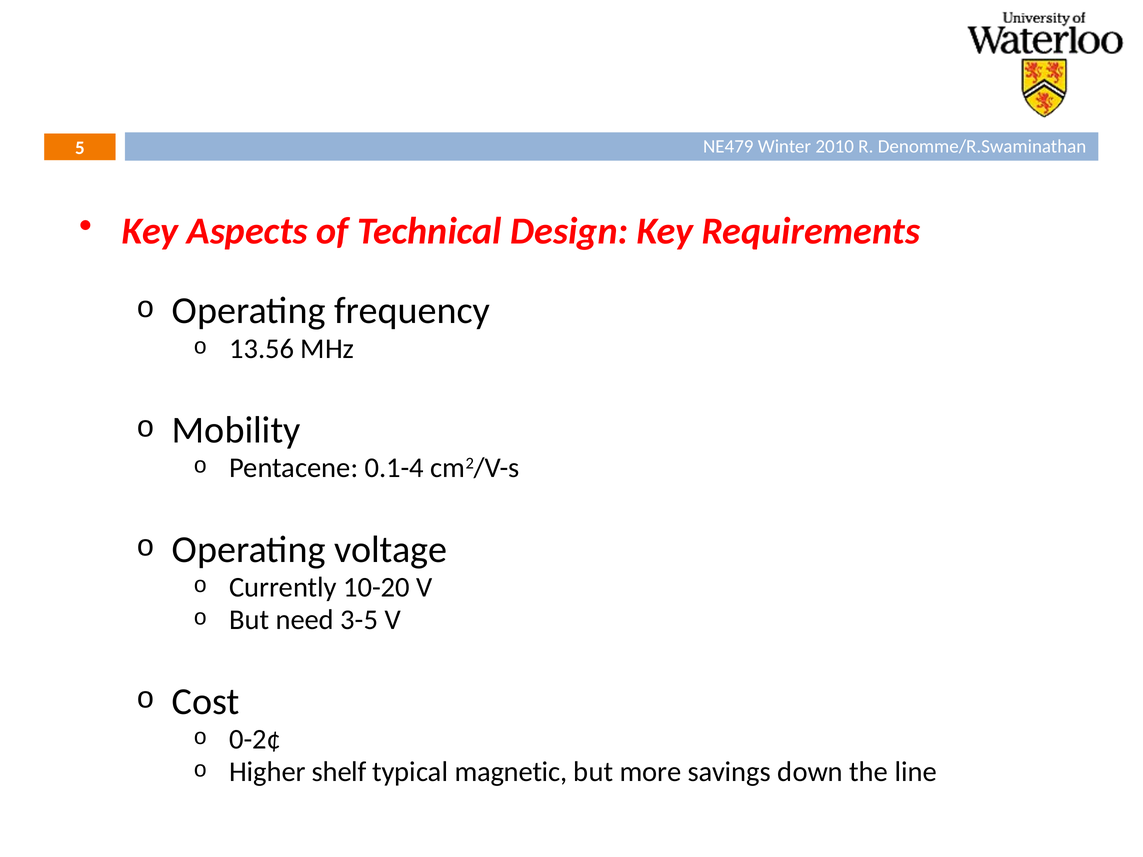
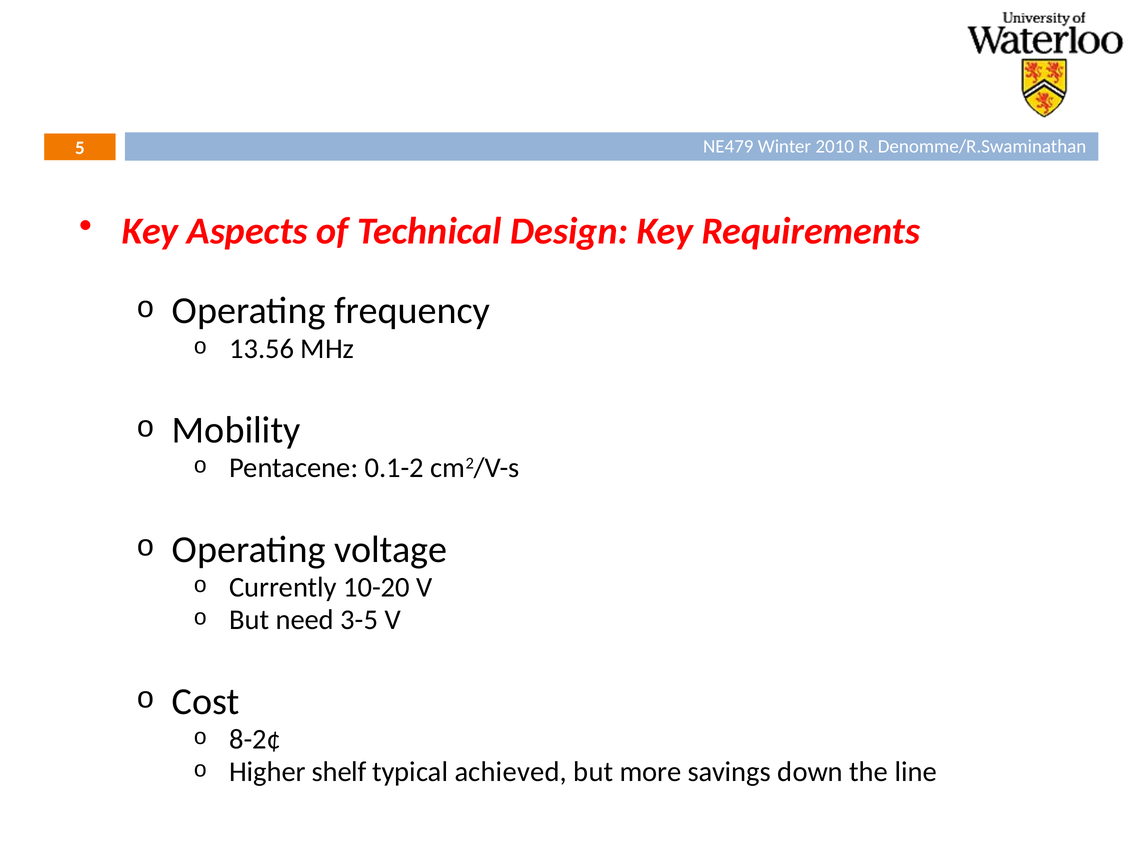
0.1-4: 0.1-4 -> 0.1-2 (394, 468)
0-2¢: 0-2¢ -> 8-2¢ (255, 740)
magnetic: magnetic -> achieved (511, 772)
